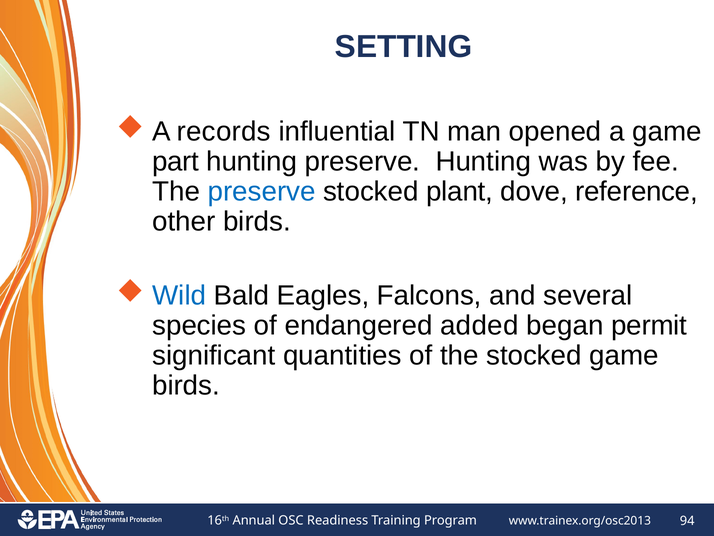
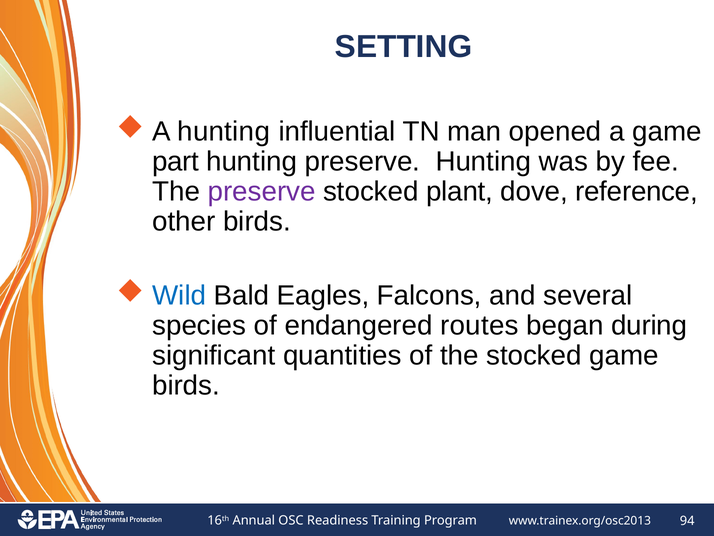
A records: records -> hunting (224, 131)
preserve colour: blue -> purple (262, 191)
added: added -> routes (479, 325)
permit: permit -> during (649, 325)
